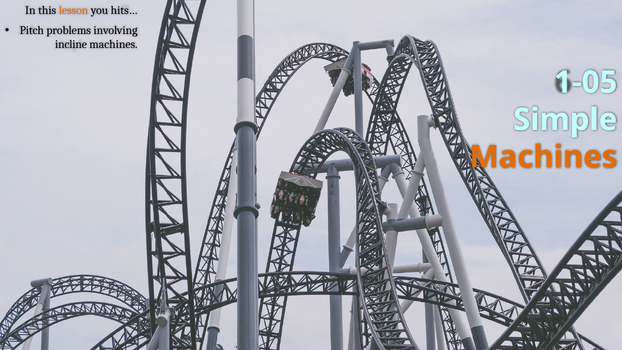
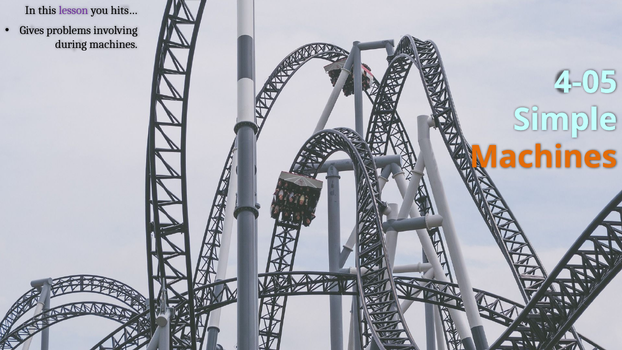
lesson colour: orange -> purple (74, 10)
Pitch: Pitch -> Gives (32, 30)
incline: incline -> during (71, 44)
1-05: 1-05 -> 4-05 (586, 82)
